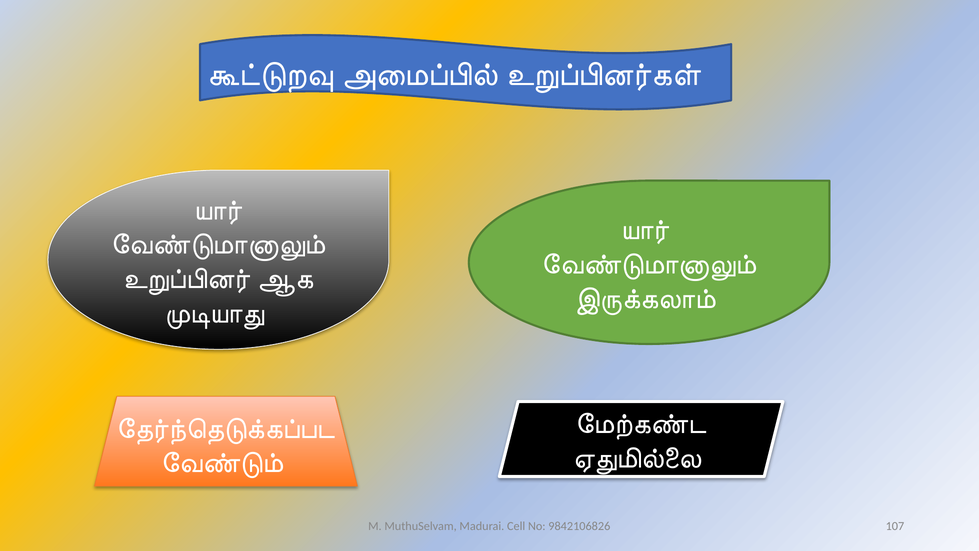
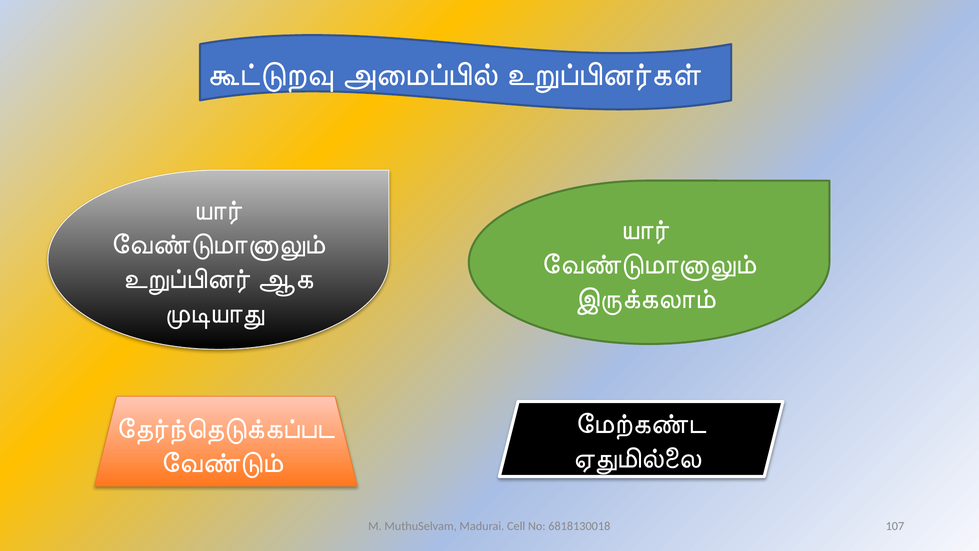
9842106826: 9842106826 -> 6818130018 (579, 526)
